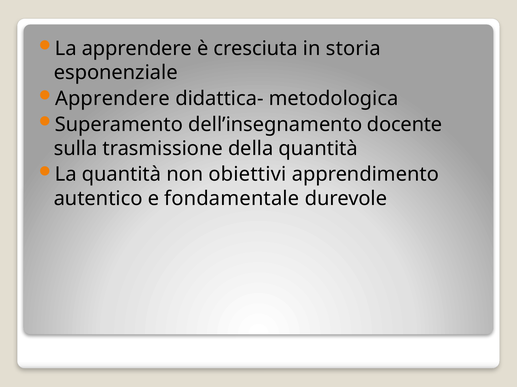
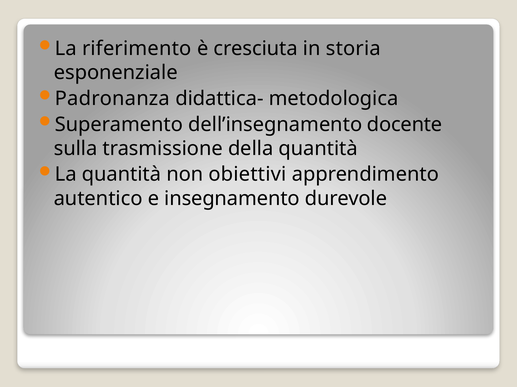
La apprendere: apprendere -> riferimento (137, 49)
Apprendere: Apprendere -> Padronanza (112, 99)
fondamentale: fondamentale -> insegnamento (232, 199)
